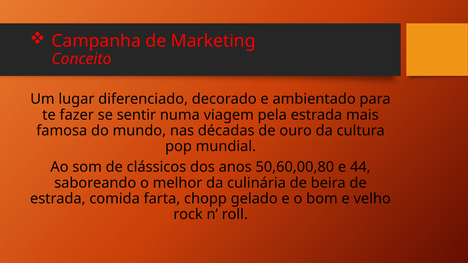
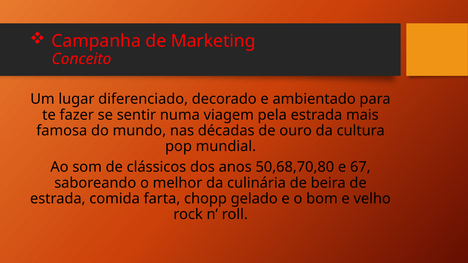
50,60,00,80: 50,60,00,80 -> 50,68,70,80 (295, 167)
44: 44 -> 67 (360, 167)
